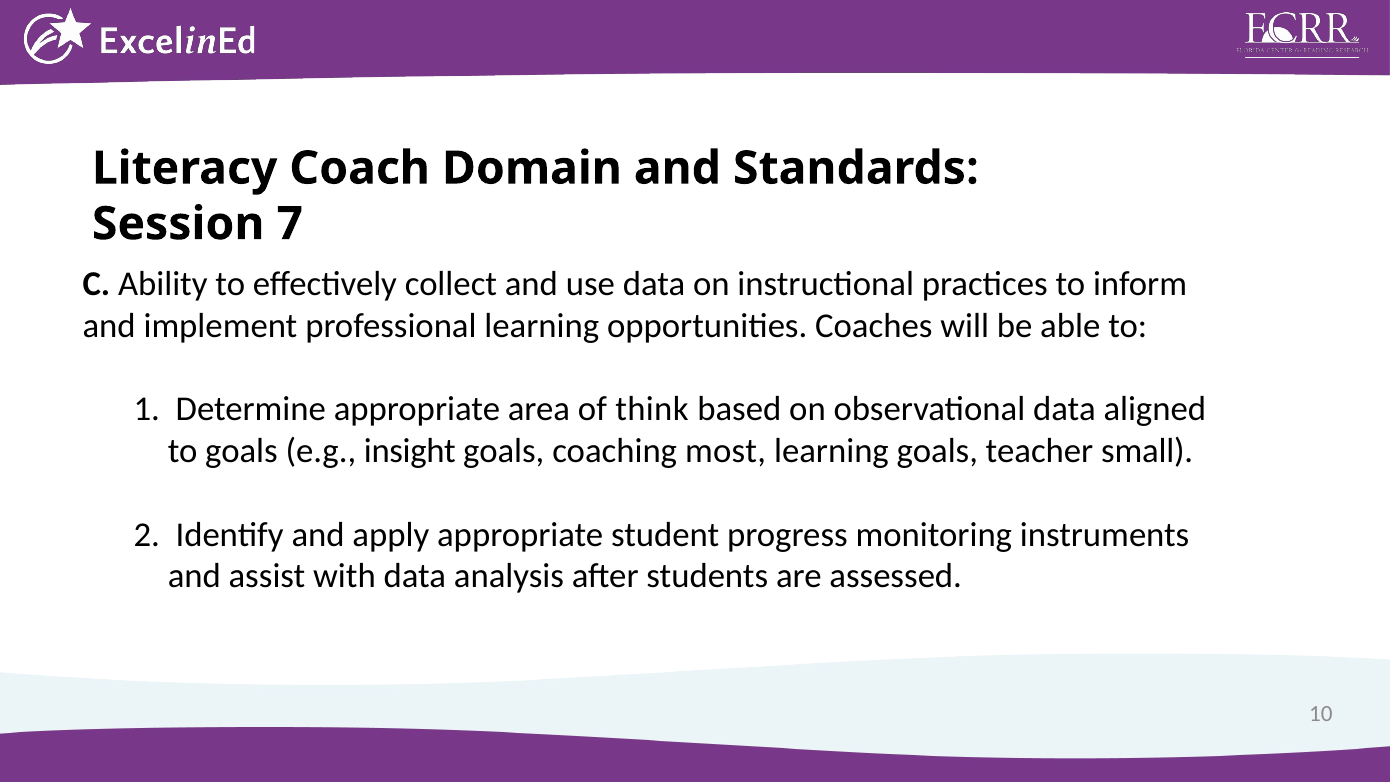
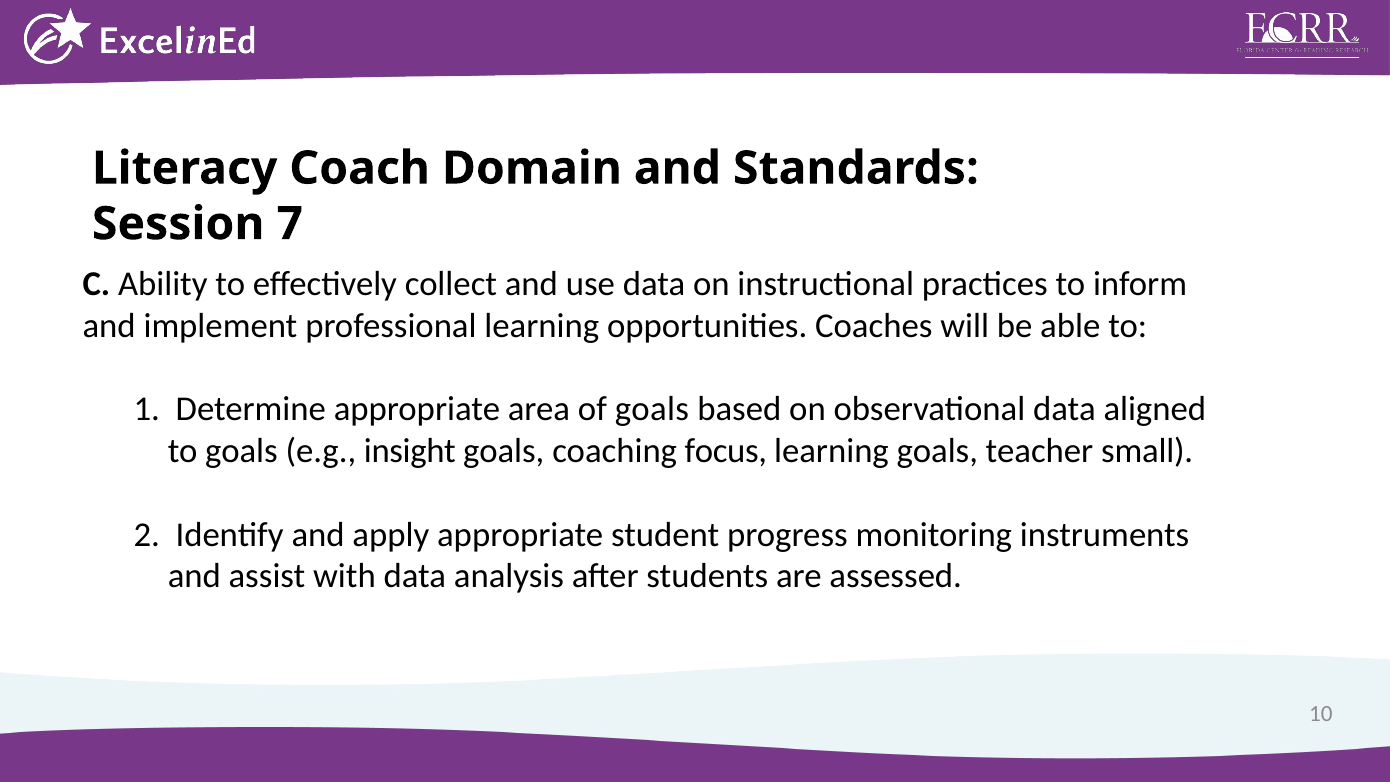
of think: think -> goals (652, 409)
most: most -> focus (726, 451)
